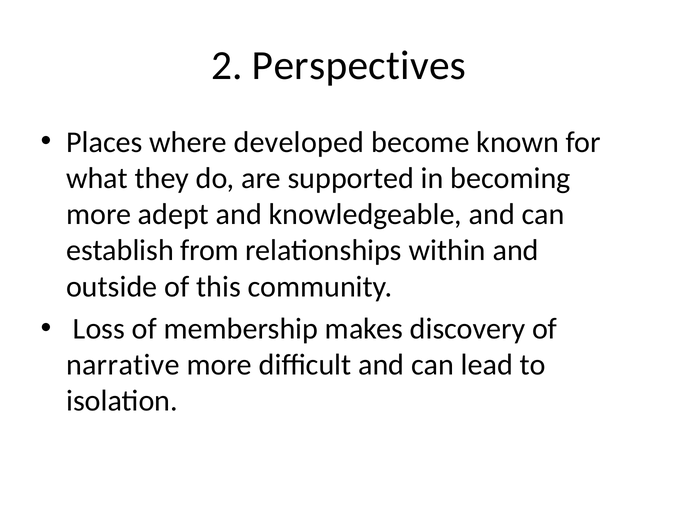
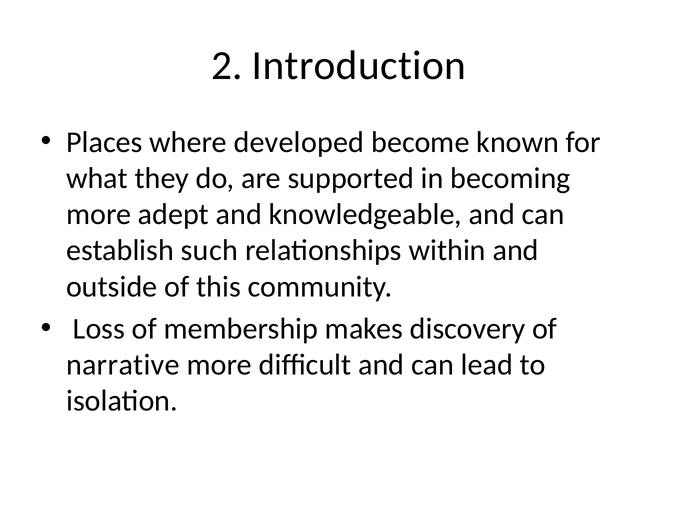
Perspectives: Perspectives -> Introduction (359, 66)
from: from -> such (209, 251)
